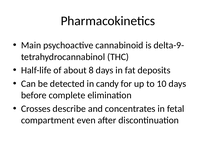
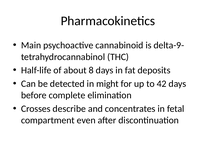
candy: candy -> might (107, 84)
10: 10 -> 42 (162, 84)
